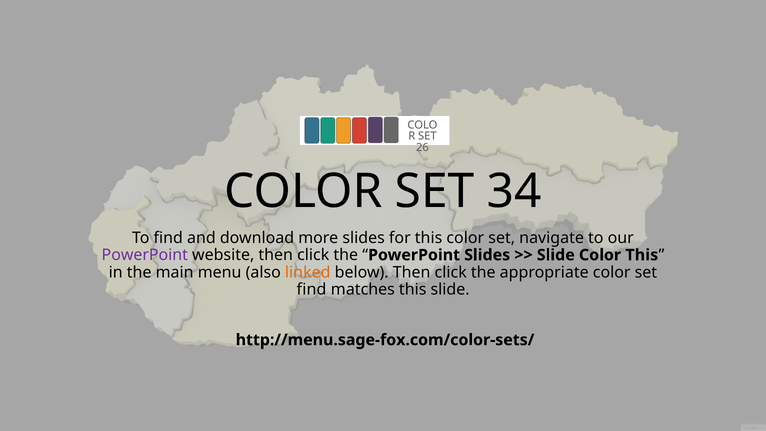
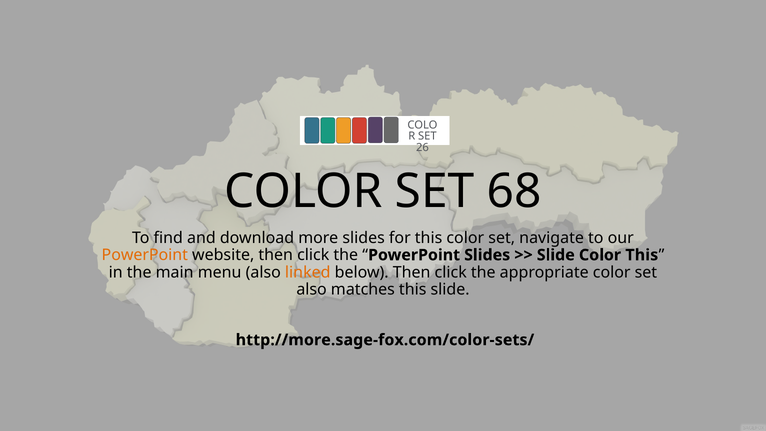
34: 34 -> 68 (514, 191)
PowerPoint colour: purple -> orange (145, 255)
find: find -> also (312, 289)
http://menu.sage-fox.com/color-sets/: http://menu.sage-fox.com/color-sets/ -> http://more.sage-fox.com/color-sets/ (385, 340)
